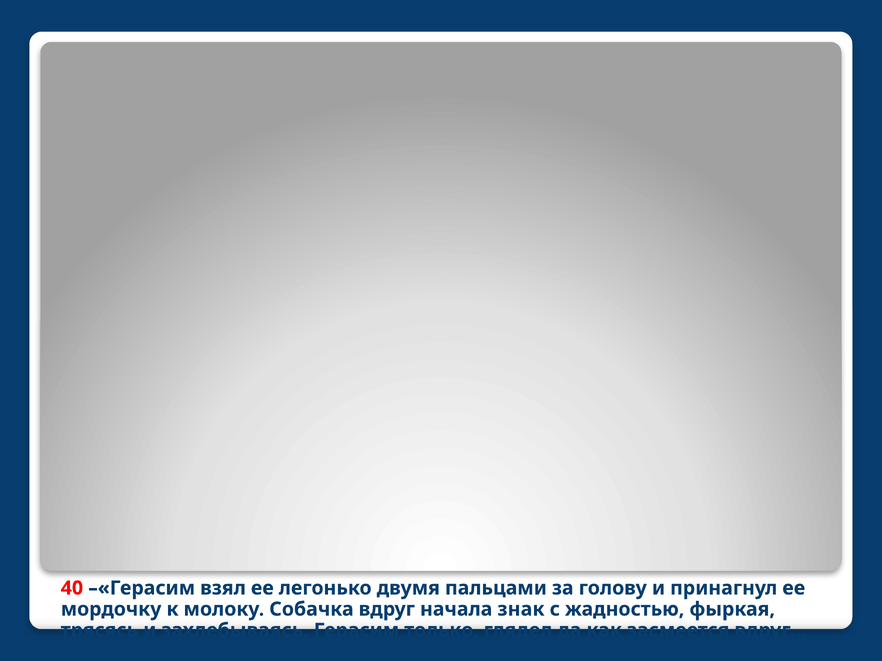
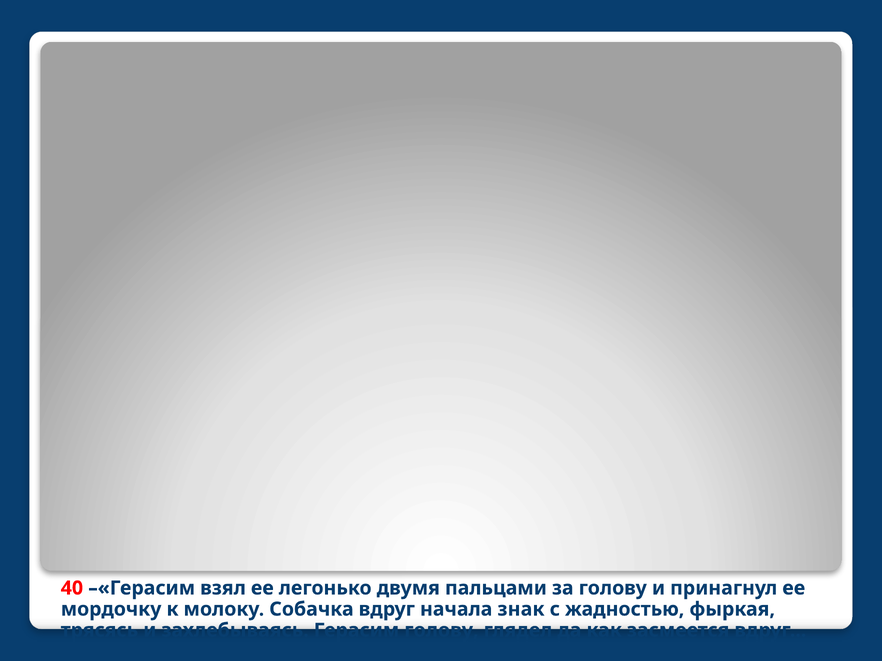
Герасим только: только -> голову (441, 631)
